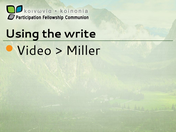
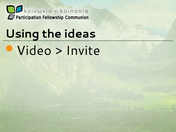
write: write -> ideas (80, 34)
Miller: Miller -> Invite (83, 51)
